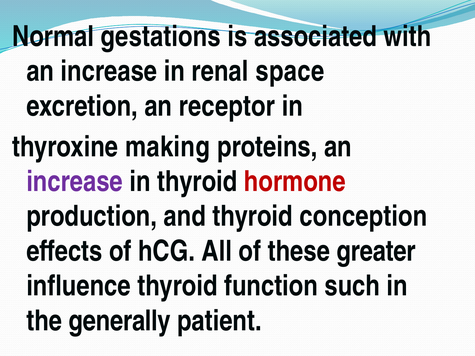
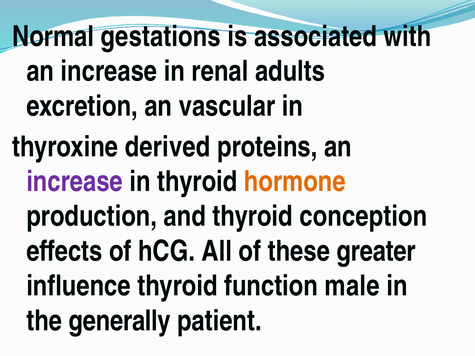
space: space -> adults (290, 71)
receptor: receptor -> vascular (227, 106)
making: making -> derived (168, 147)
hormone colour: red -> orange (295, 182)
such: such -> male (352, 286)
